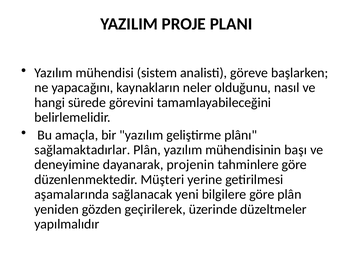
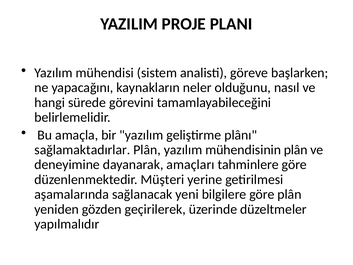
mühendisinin başı: başı -> plân (296, 150)
projenin: projenin -> amaçları (191, 165)
